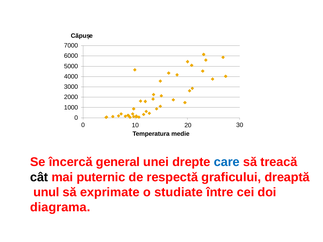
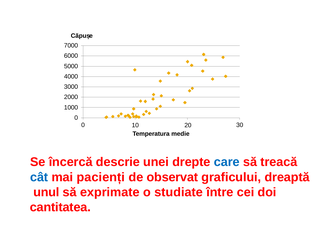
general: general -> descrie (118, 162)
cât colour: black -> blue (39, 177)
puternic: puternic -> pacienți (101, 177)
respectă: respectă -> observat (172, 177)
diagrama: diagrama -> cantitatea (60, 208)
